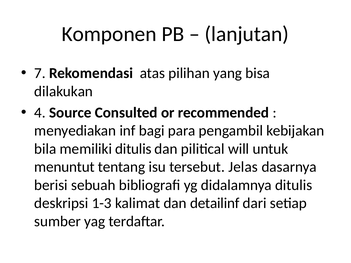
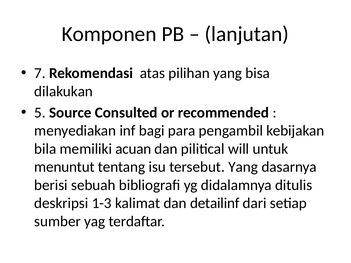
4: 4 -> 5 (40, 113)
memiliki ditulis: ditulis -> acuan (133, 149)
tersebut Jelas: Jelas -> Yang (243, 167)
